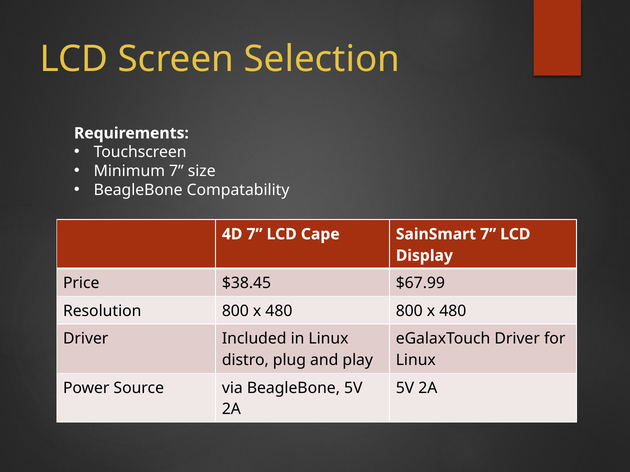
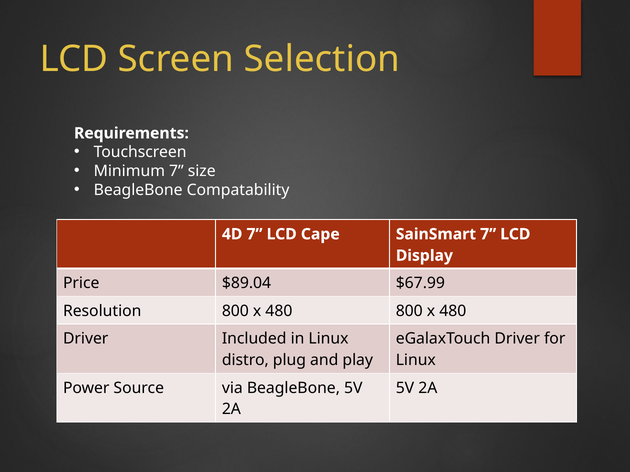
$38.45: $38.45 -> $89.04 (247, 284)
